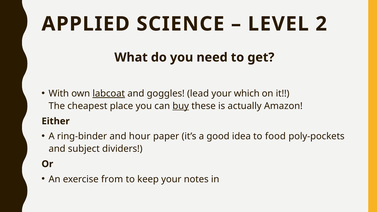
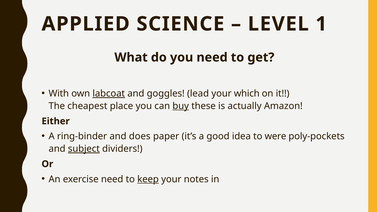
2: 2 -> 1 (321, 24)
hour: hour -> does (140, 136)
food: food -> were (275, 136)
subject underline: none -> present (84, 149)
exercise from: from -> need (112, 179)
keep underline: none -> present (148, 179)
